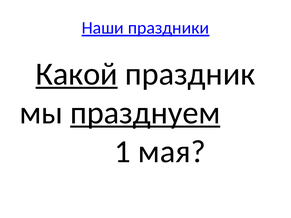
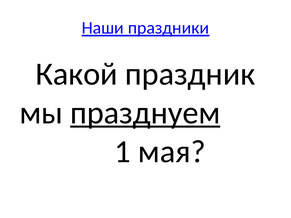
Какой underline: present -> none (77, 74)
